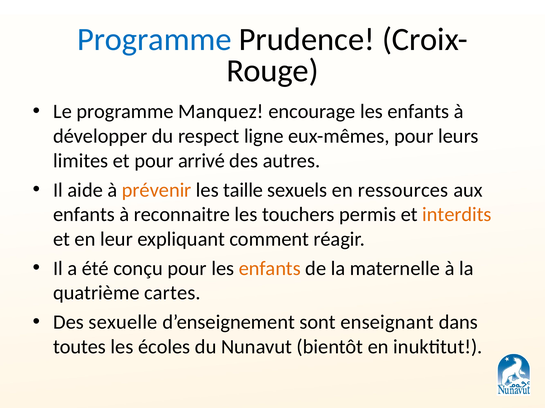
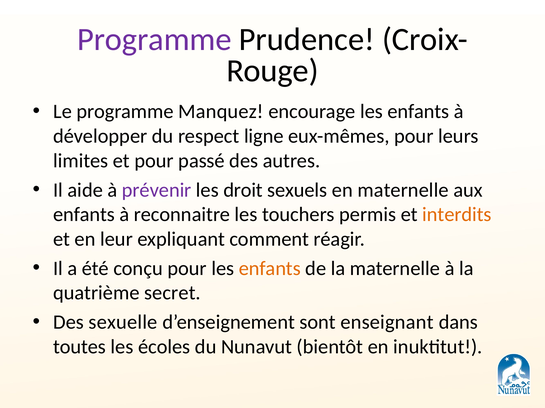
Programme colour: blue -> purple (154, 40)
arrivé: arrivé -> passé (202, 161)
prévenir colour: orange -> purple (157, 190)
taille: taille -> droit (243, 190)
en ressources: ressources -> maternelle (403, 190)
cartes: cartes -> secret (172, 293)
